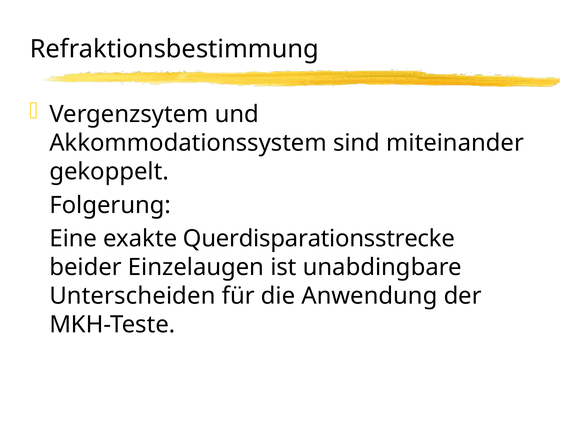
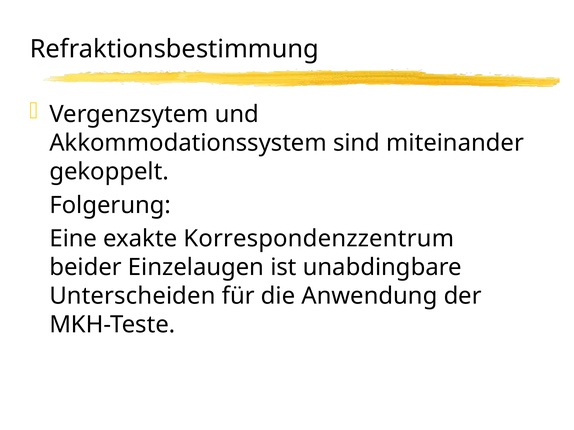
Querdisparationsstrecke: Querdisparationsstrecke -> Korrespondenzzentrum (319, 239)
